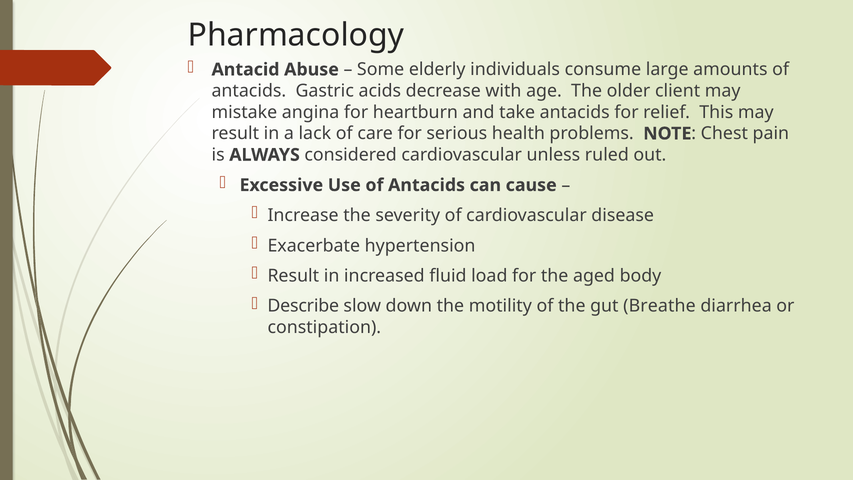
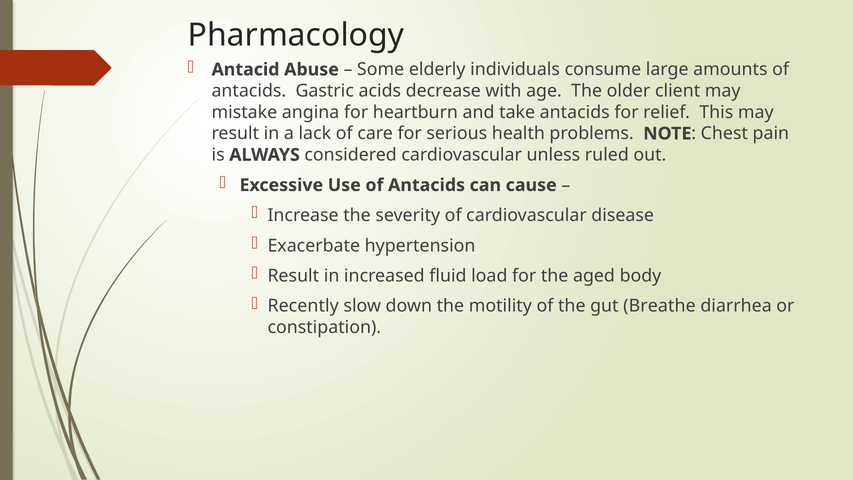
Describe: Describe -> Recently (303, 306)
